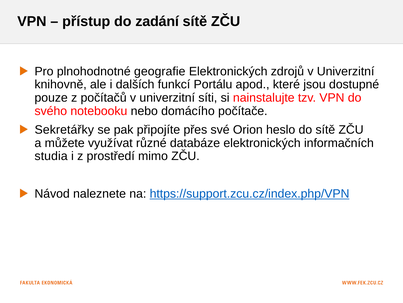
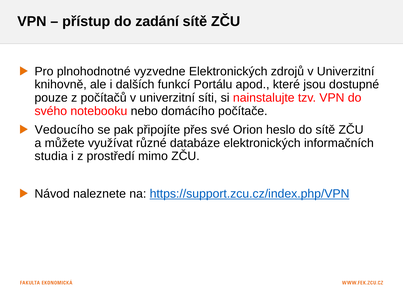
geografie: geografie -> vyzvedne (160, 71)
Sekretářky: Sekretářky -> Vedoucího (64, 129)
